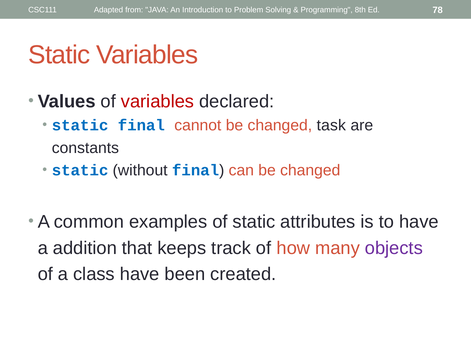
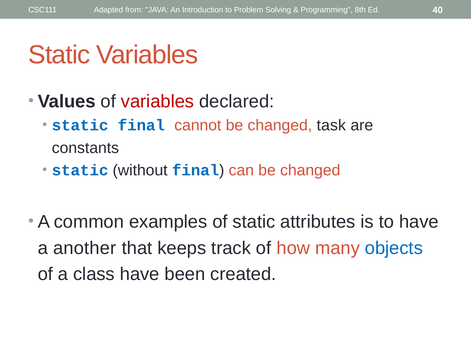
78: 78 -> 40 (438, 10)
addition: addition -> another (85, 248)
objects colour: purple -> blue (394, 248)
